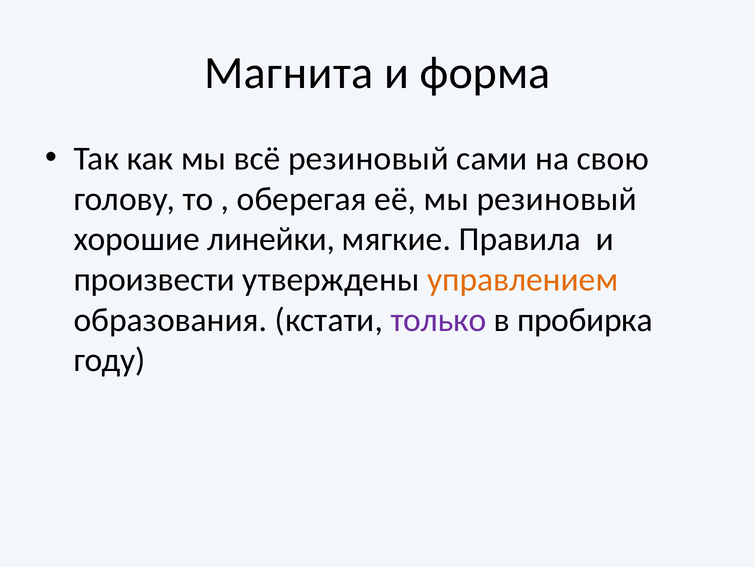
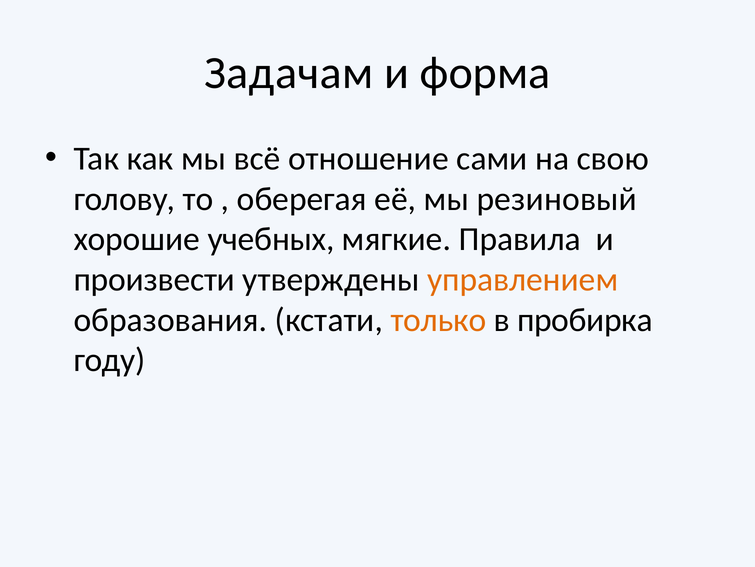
Магнита: Магнита -> Задачам (289, 73)
всё резиновый: резиновый -> отношение (368, 158)
линейки: линейки -> учебных (271, 239)
только colour: purple -> orange (438, 319)
